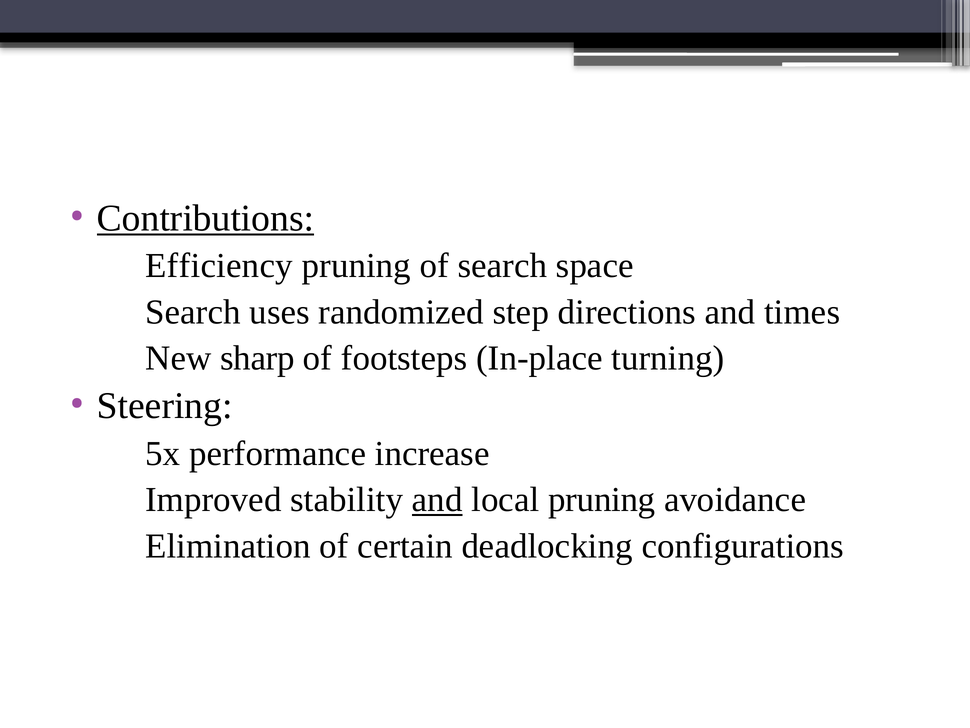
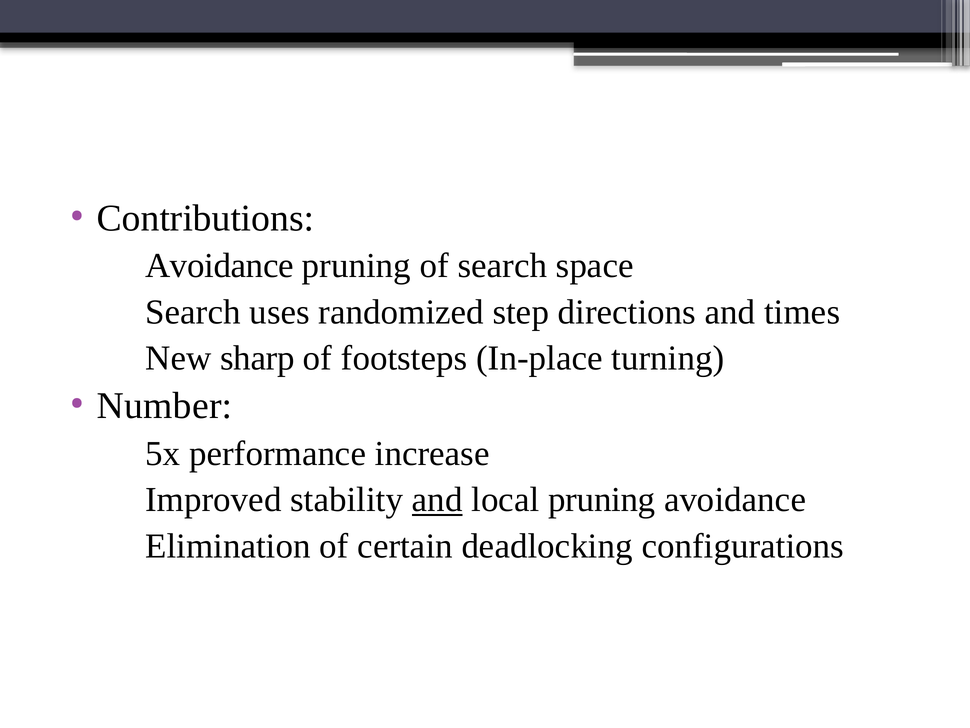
Contributions underline: present -> none (205, 218)
Efficiency: Efficiency -> Avoidance (219, 266)
Steering: Steering -> Number (165, 406)
